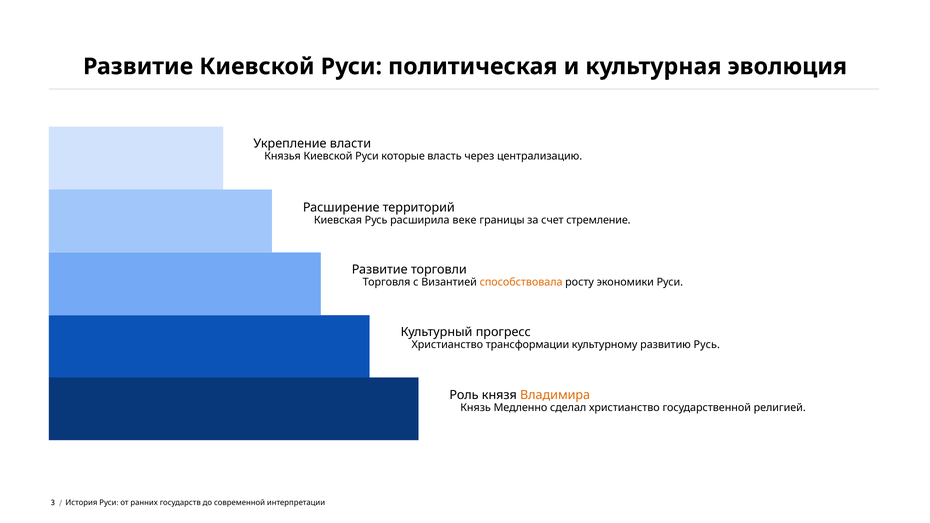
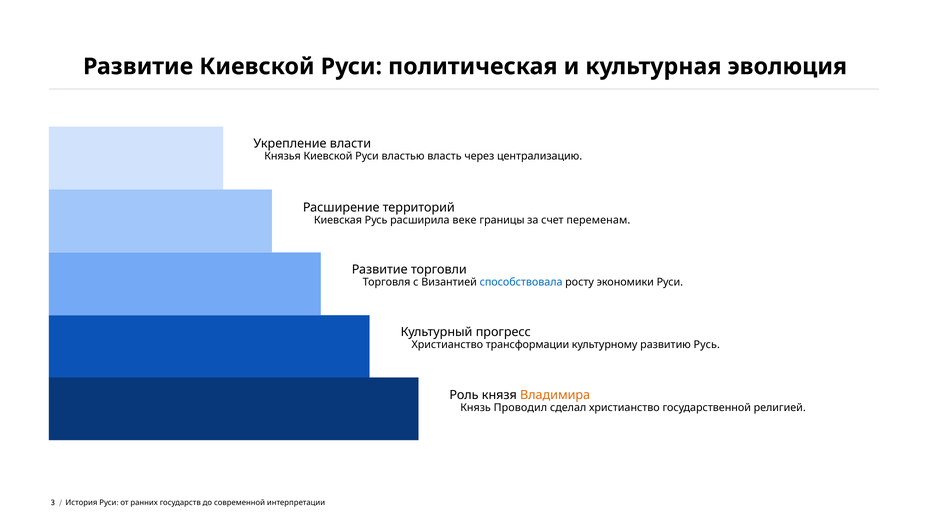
которые: которые -> властью (403, 156)
стремление: стремление -> переменам (598, 220)
способствовала colour: orange -> blue (521, 282)
Медленно: Медленно -> Проводил (520, 408)
